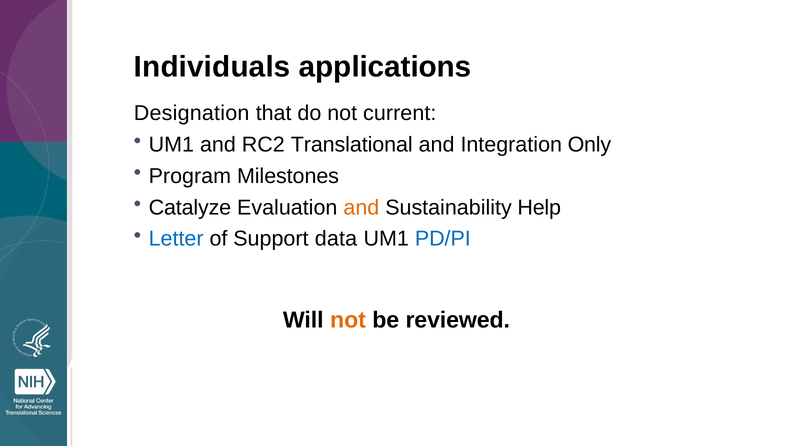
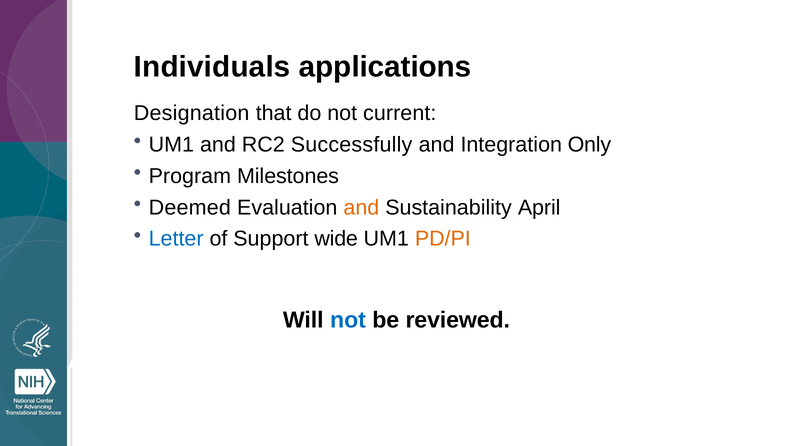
Translational: Translational -> Successfully (352, 145)
Catalyze: Catalyze -> Deemed (190, 207)
Help: Help -> April (539, 207)
data: data -> wide (336, 239)
PD/PI colour: blue -> orange (443, 239)
not colour: orange -> blue (348, 320)
